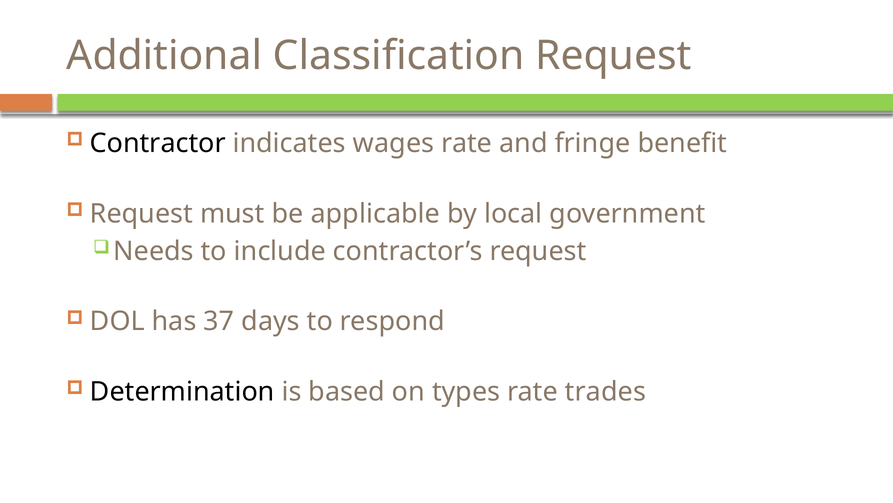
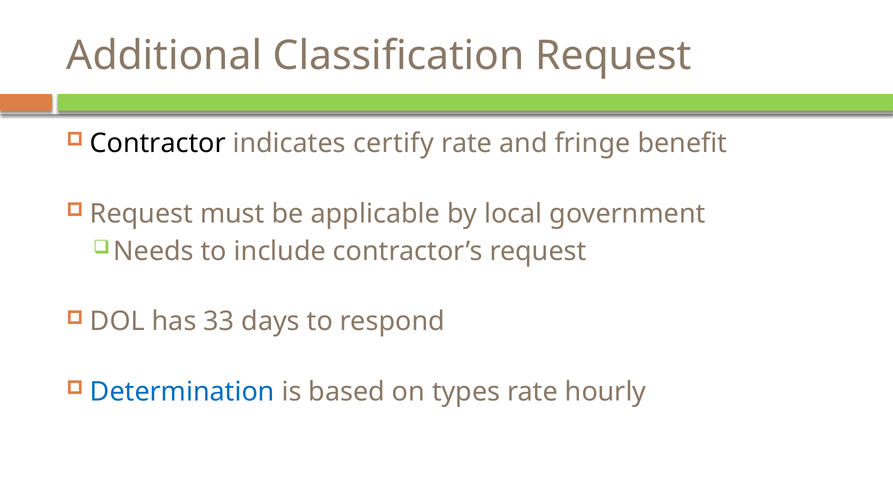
wages: wages -> certify (393, 143)
37: 37 -> 33 (219, 321)
Determination colour: black -> blue (182, 391)
trades: trades -> hourly (606, 391)
